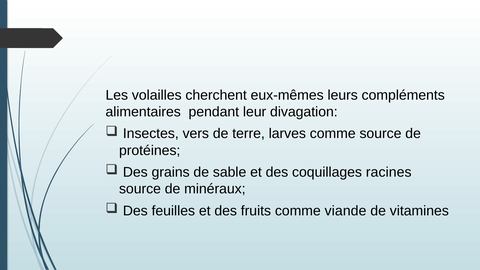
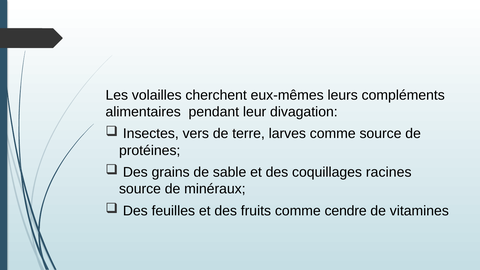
viande: viande -> cendre (346, 211)
